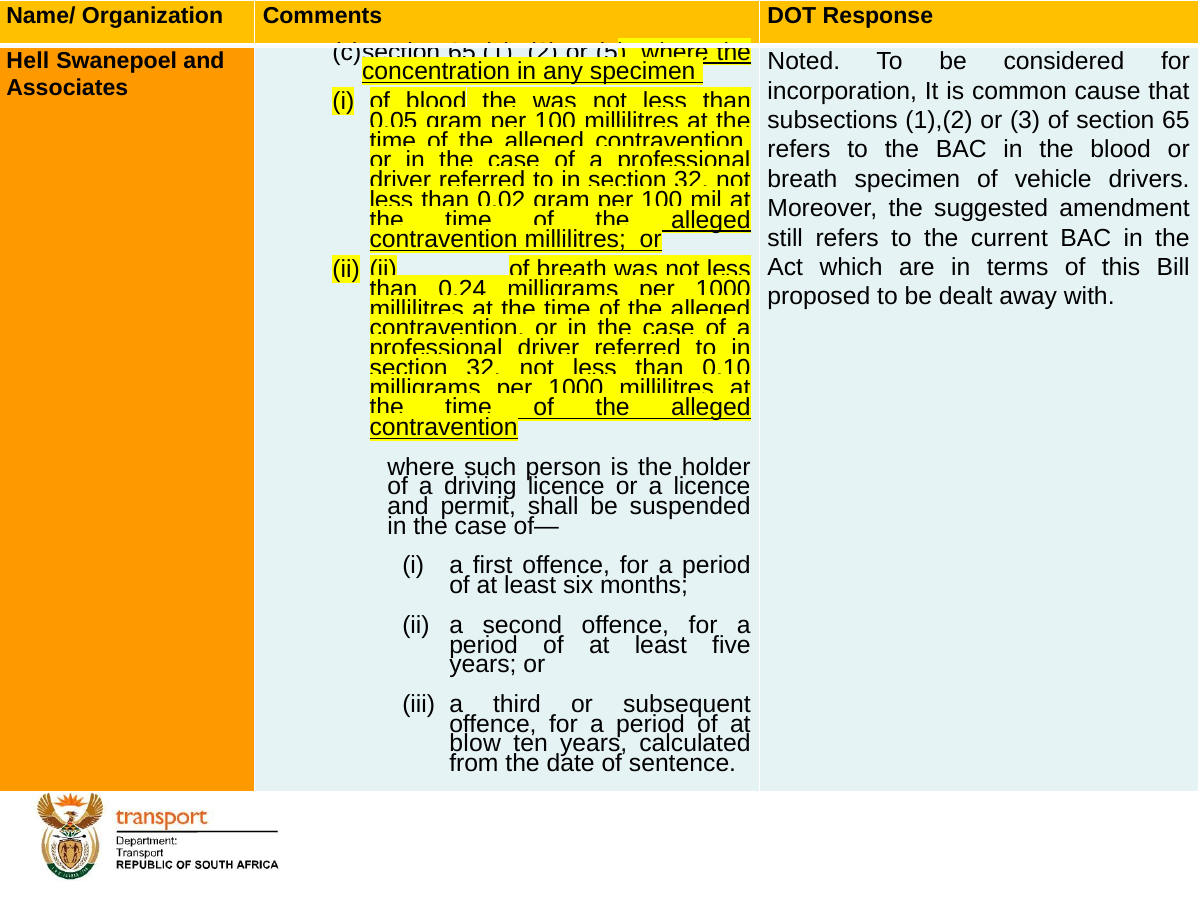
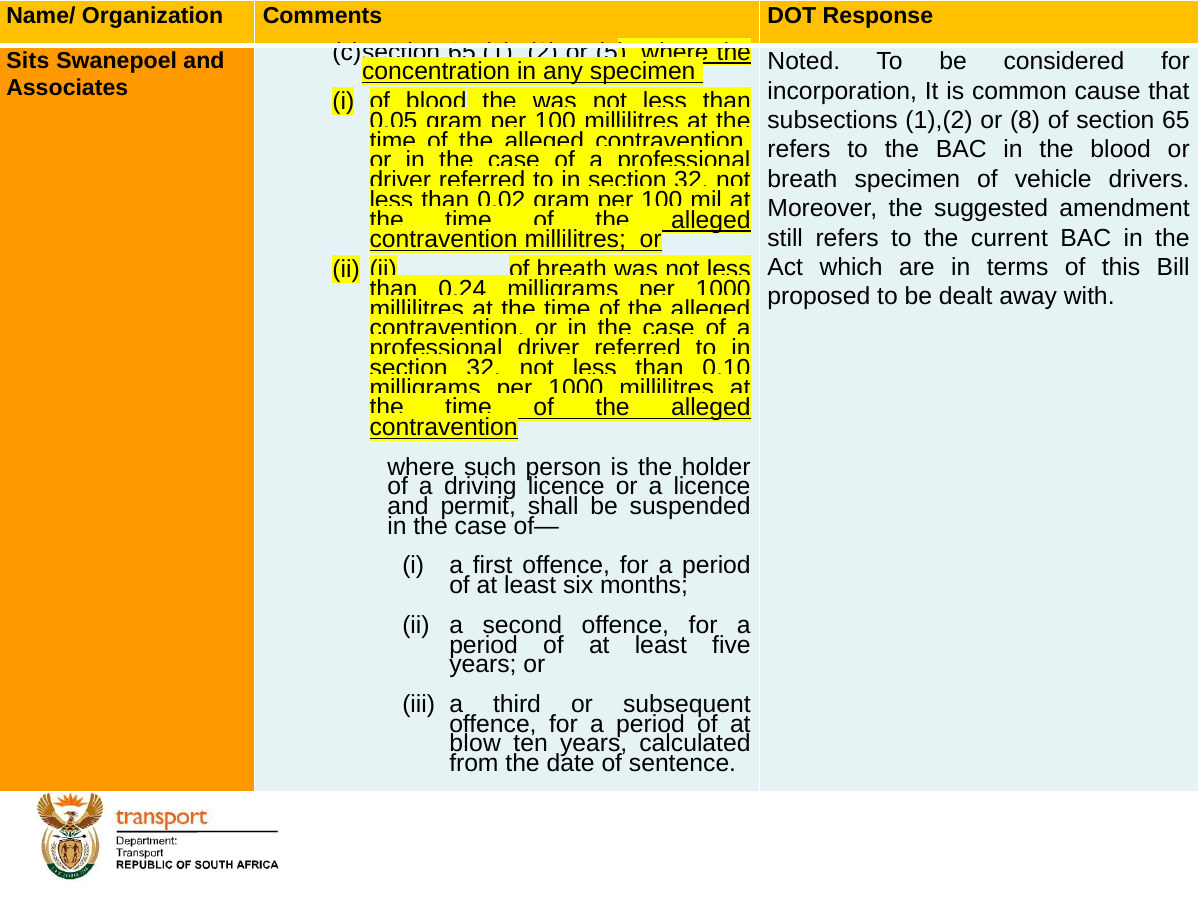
Hell: Hell -> Sits (28, 61)
3: 3 -> 8 (1025, 120)
